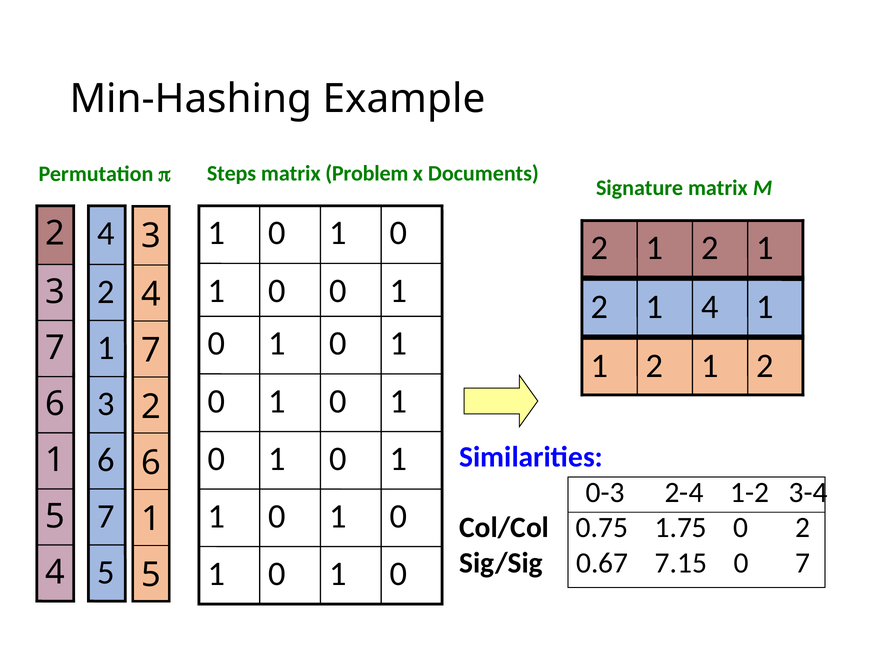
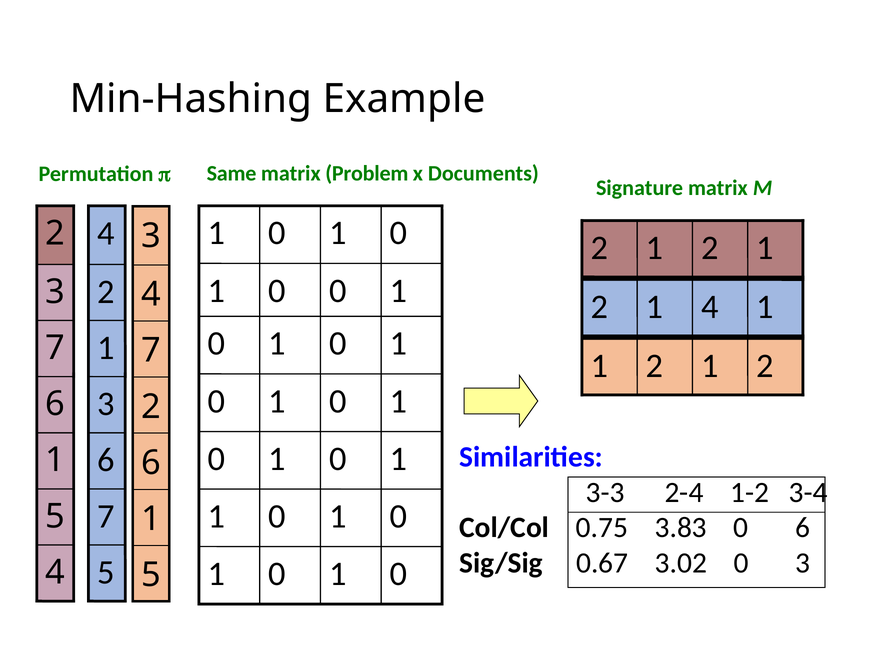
Steps: Steps -> Same (232, 173)
0-3: 0-3 -> 3-3 (605, 492)
1.75: 1.75 -> 3.83 (681, 528)
0 2: 2 -> 6 (803, 528)
7.15: 7.15 -> 3.02 (681, 563)
0 7: 7 -> 3 (803, 563)
